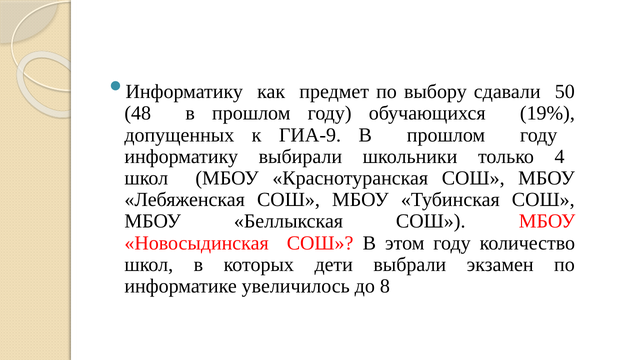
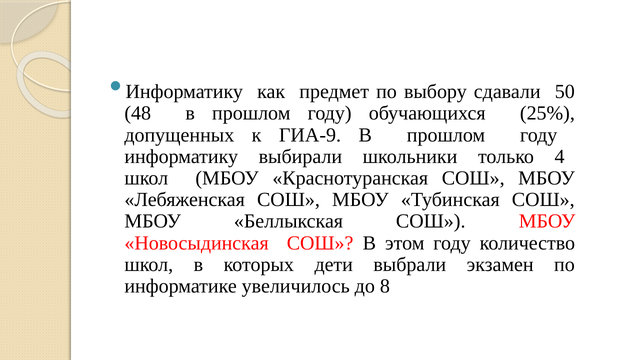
19%: 19% -> 25% (547, 113)
